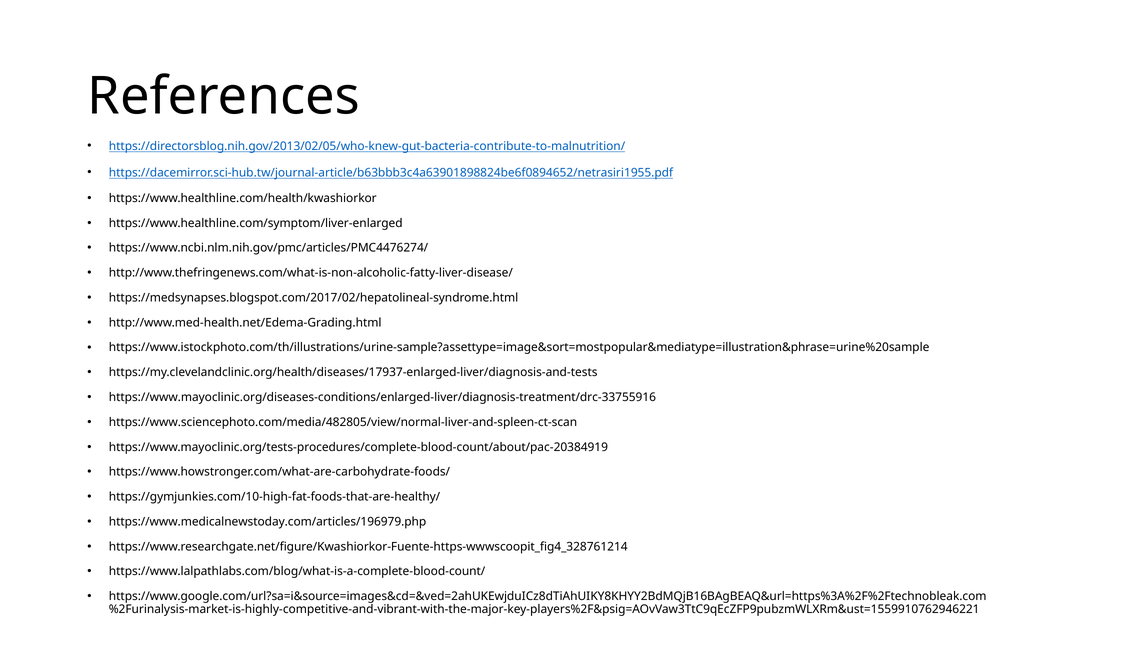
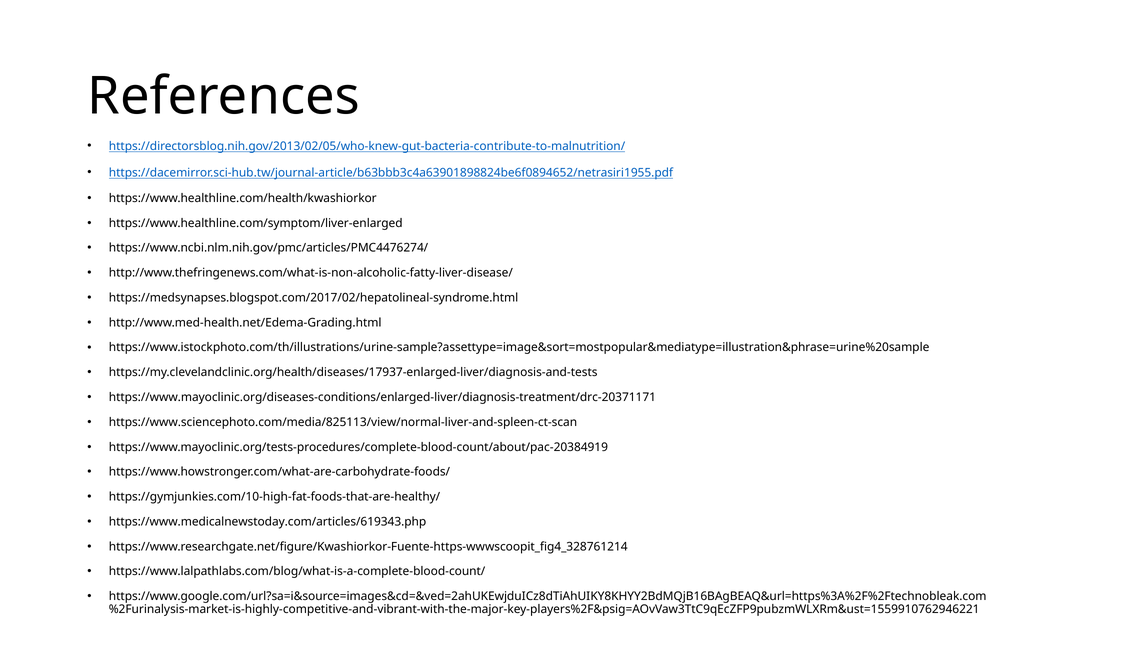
https://www.mayoclinic.org/diseases-conditions/enlarged-liver/diagnosis-treatment/drc-33755916: https://www.mayoclinic.org/diseases-conditions/enlarged-liver/diagnosis-treatment/drc-33755916 -> https://www.mayoclinic.org/diseases-conditions/enlarged-liver/diagnosis-treatment/drc-20371171 (382, 397)
https://www.sciencephoto.com/media/482805/view/normal-liver-and-spleen-ct-scan: https://www.sciencephoto.com/media/482805/view/normal-liver-and-spleen-ct-scan -> https://www.sciencephoto.com/media/825113/view/normal-liver-and-spleen-ct-scan (343, 422)
https://www.medicalnewstoday.com/articles/196979.php: https://www.medicalnewstoday.com/articles/196979.php -> https://www.medicalnewstoday.com/articles/619343.php (268, 521)
